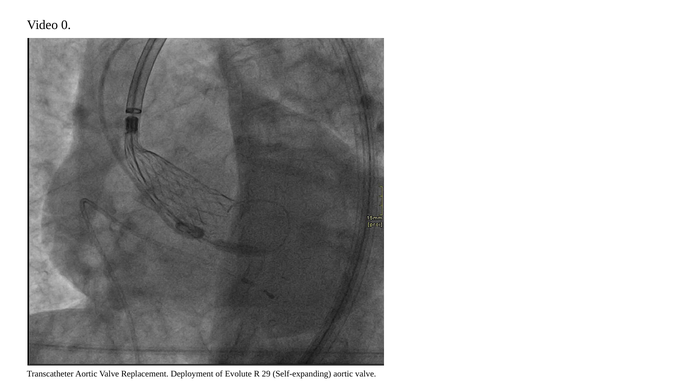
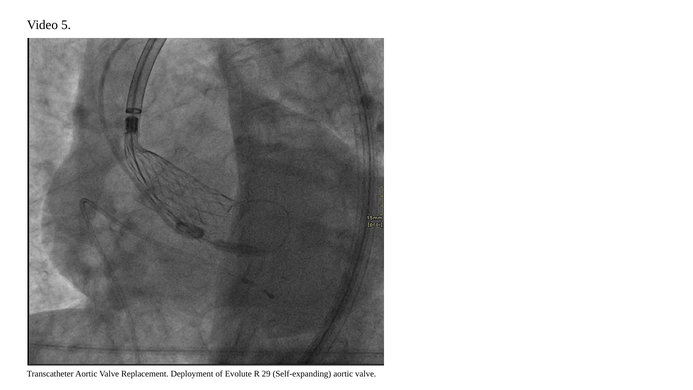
0: 0 -> 5 (66, 25)
